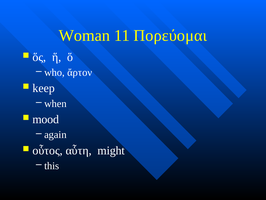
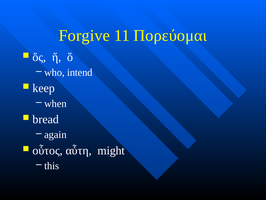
Woman: Woman -> Forgive (84, 35)
ἄρτον: ἄρτον -> intend (80, 72)
mood: mood -> bread (46, 119)
